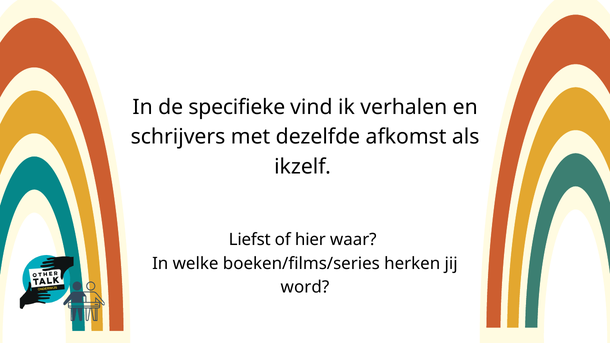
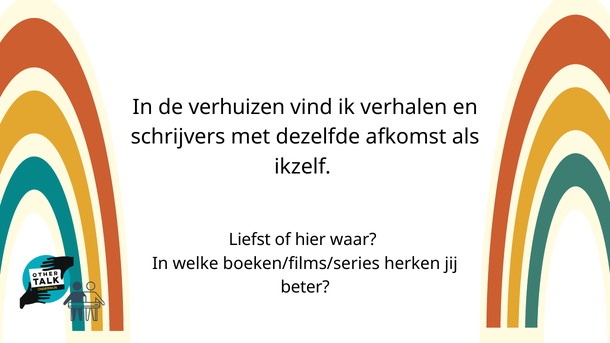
specifieke: specifieke -> verhuizen (237, 107)
word: word -> beter (305, 287)
